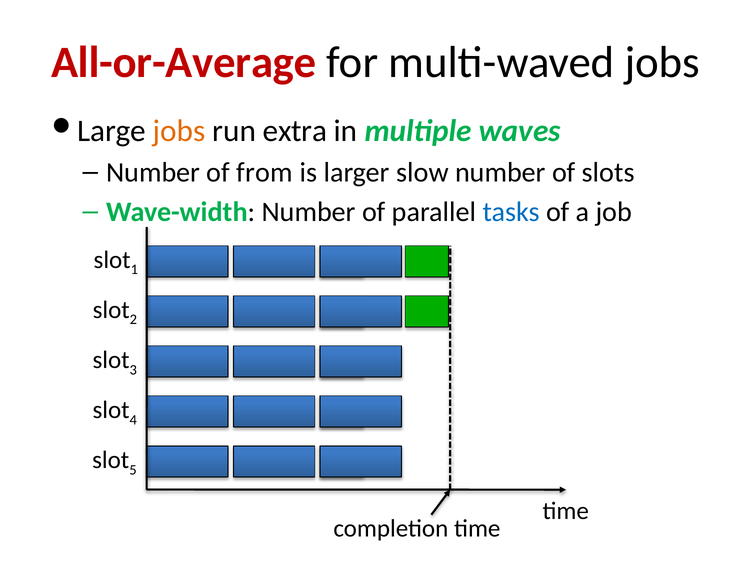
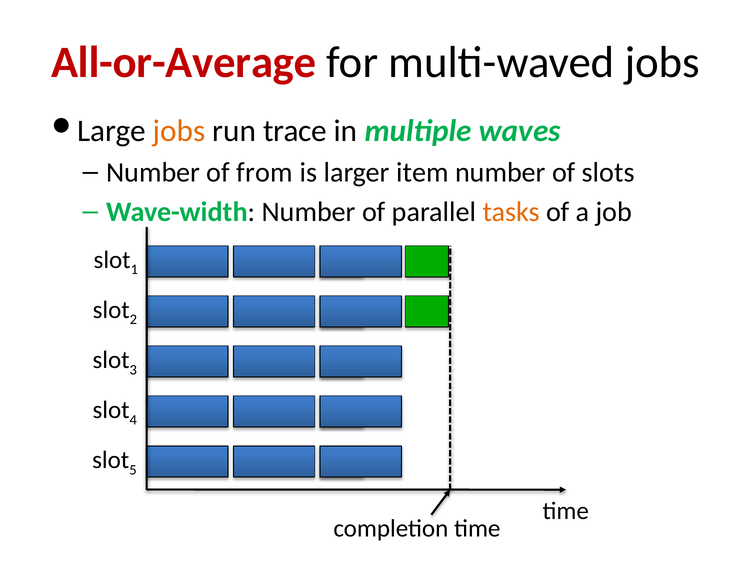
extra: extra -> trace (295, 131)
slow: slow -> item (422, 172)
tasks colour: blue -> orange (511, 212)
